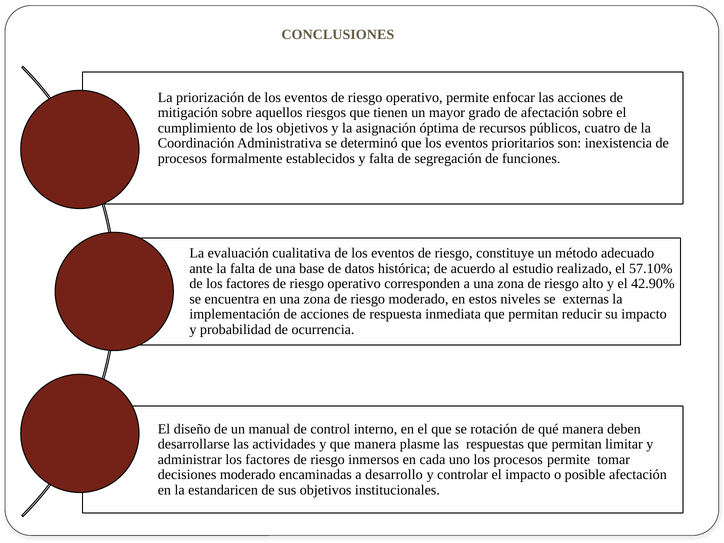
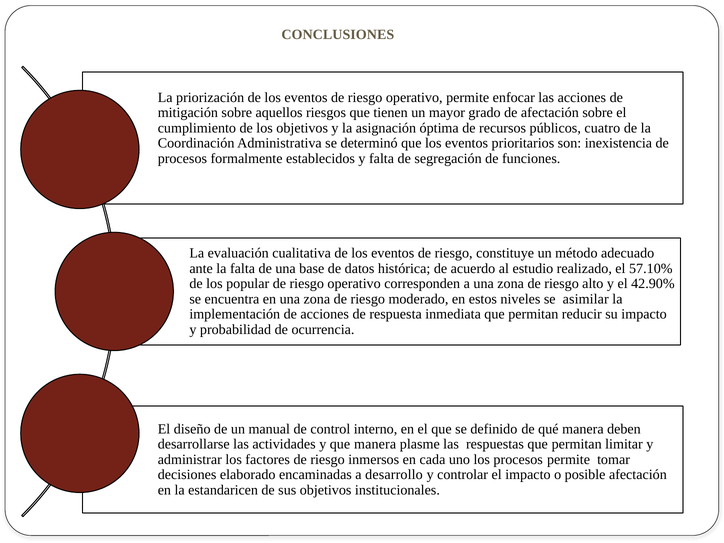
de los factores: factores -> popular (248, 284)
externas: externas -> asimilar (586, 299)
rotación: rotación -> definido (494, 429)
decisiones moderado: moderado -> elaborado (248, 475)
